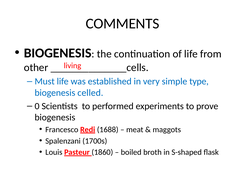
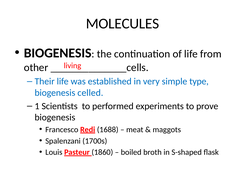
COMMENTS: COMMENTS -> MOLECULES (123, 24)
Must: Must -> Their (45, 82)
0: 0 -> 1 (37, 107)
